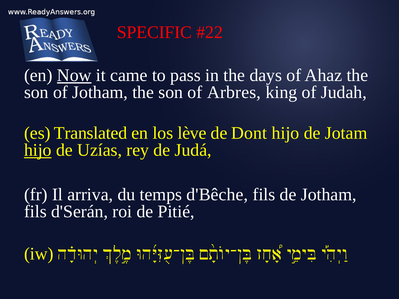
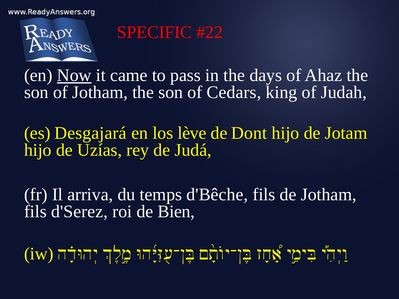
Arbres: Arbres -> Cedars (234, 92)
Translated: Translated -> Desgajará (90, 133)
hijo underline: present -> none (38, 150)
d'Serán: d'Serán -> d'Serez (79, 212)
Pitié: Pitié -> Bien (176, 212)
